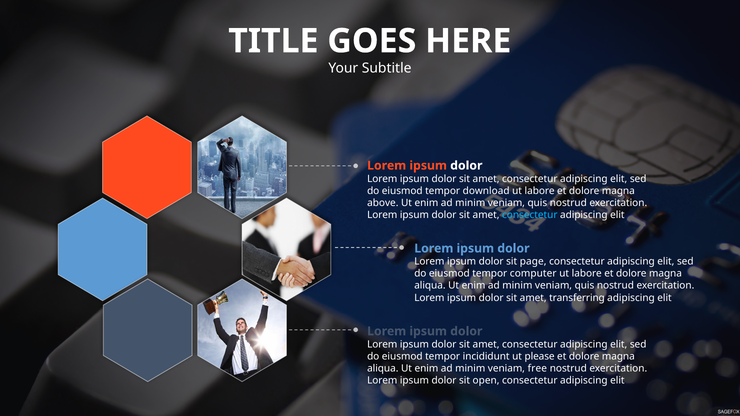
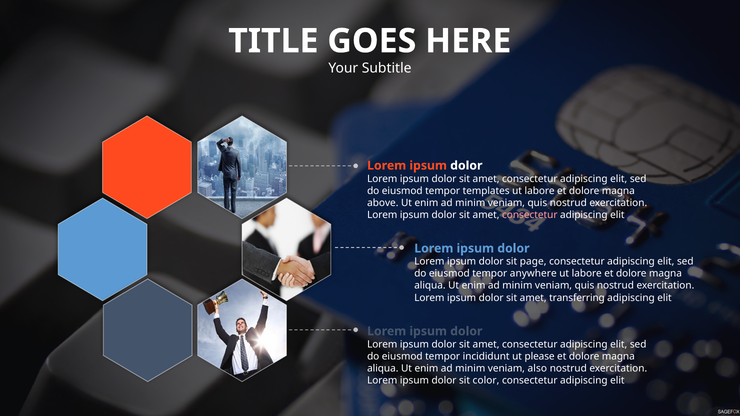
download: download -> templates (486, 191)
consectetur colour: light blue -> pink (530, 215)
computer: computer -> anywhere (533, 274)
free: free -> also (537, 369)
open: open -> color (486, 381)
